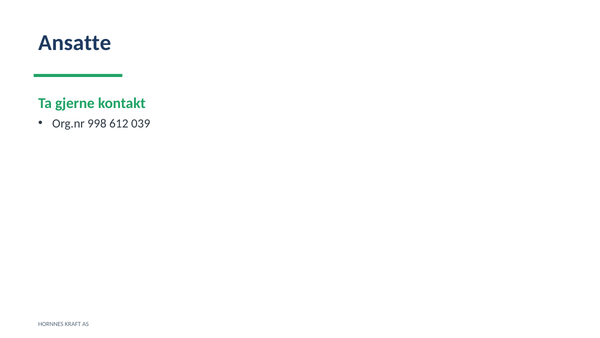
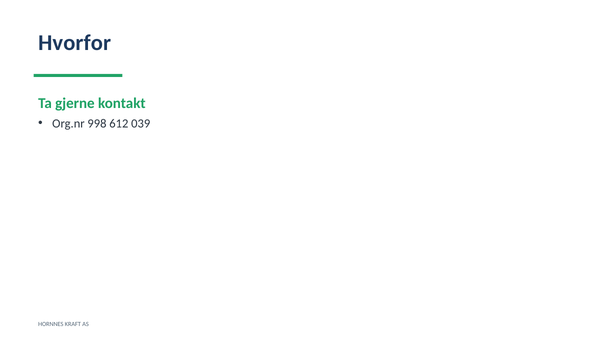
Ansatte: Ansatte -> Hvorfor (75, 43)
